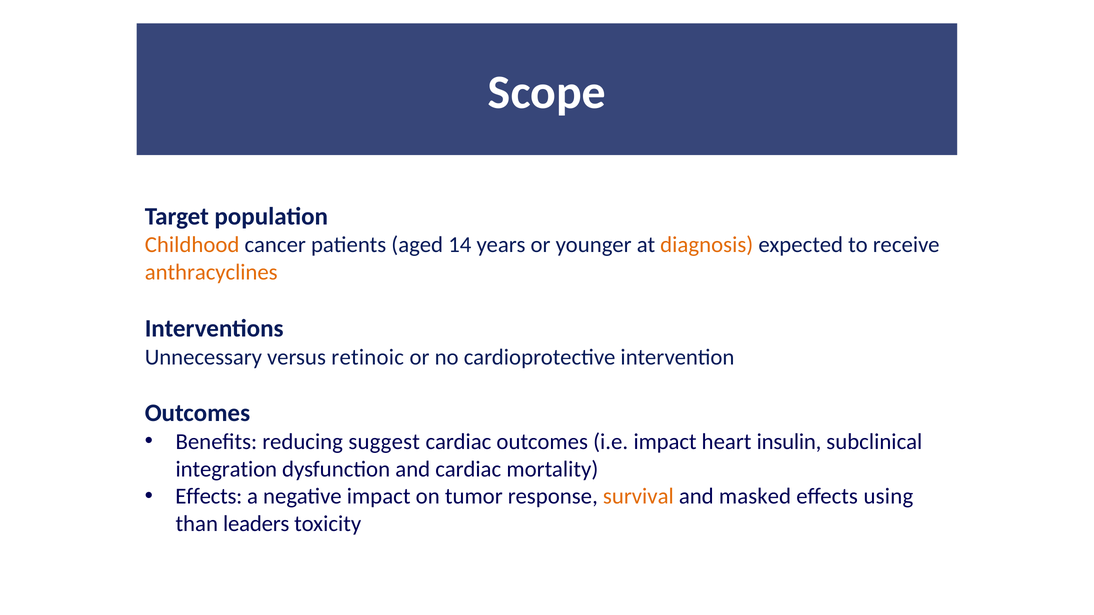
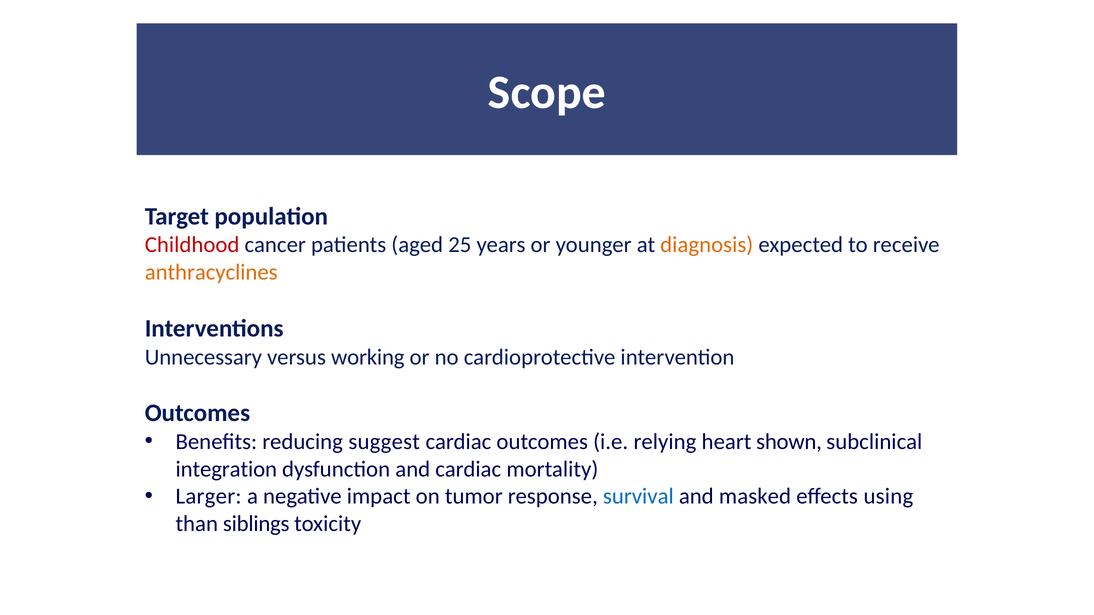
Childhood colour: orange -> red (192, 245)
14: 14 -> 25 (460, 245)
retinoic: retinoic -> working (368, 357)
i.e impact: impact -> relying (665, 442)
insulin: insulin -> shown (789, 442)
Effects: Effects -> Larger (209, 497)
survival colour: orange -> blue (638, 497)
leaders: leaders -> siblings (256, 524)
